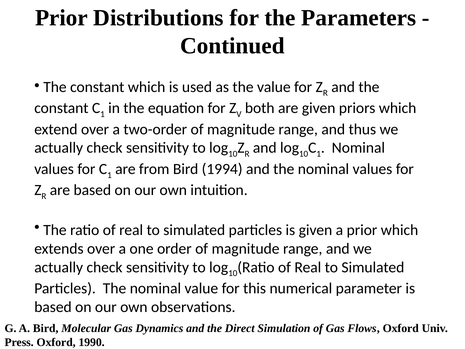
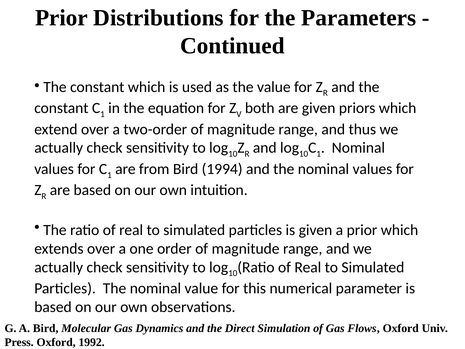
1990: 1990 -> 1992 (92, 342)
